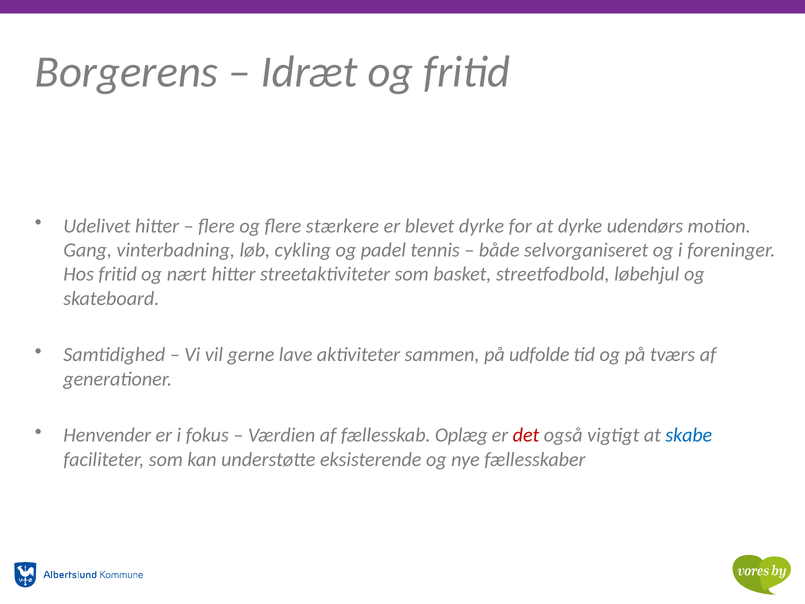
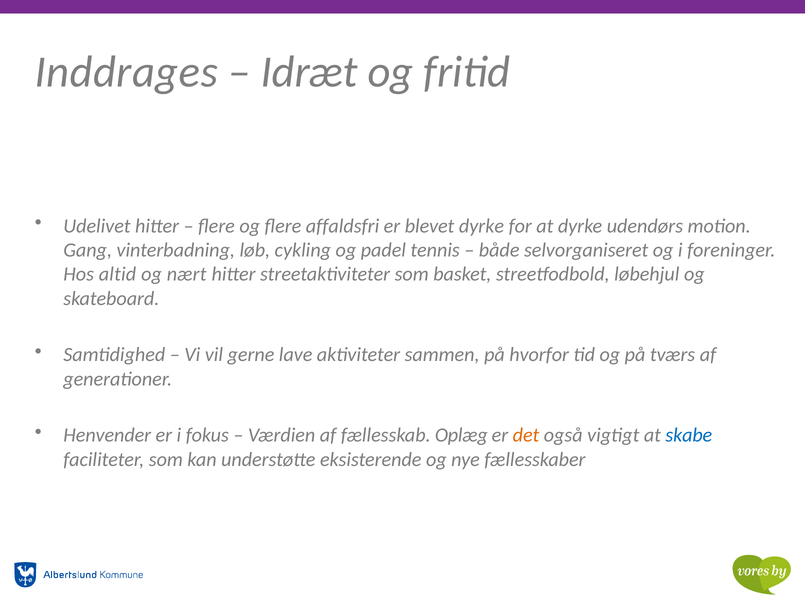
Borgerens: Borgerens -> Inddrages (126, 72)
stærkere: stærkere -> affaldsfri (343, 226)
Hos fritid: fritid -> altid (117, 274)
udfolde: udfolde -> hvorfor (539, 355)
det colour: red -> orange (526, 435)
